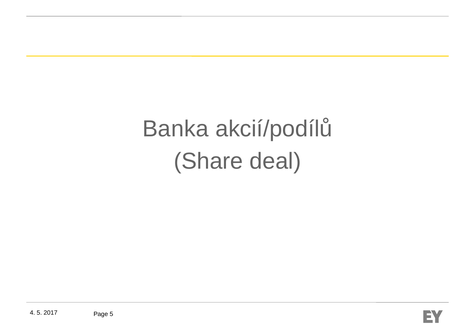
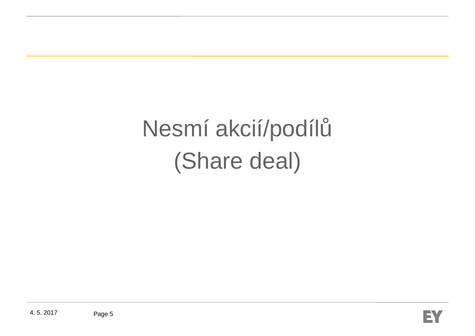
Banka: Banka -> Nesmí (176, 129)
